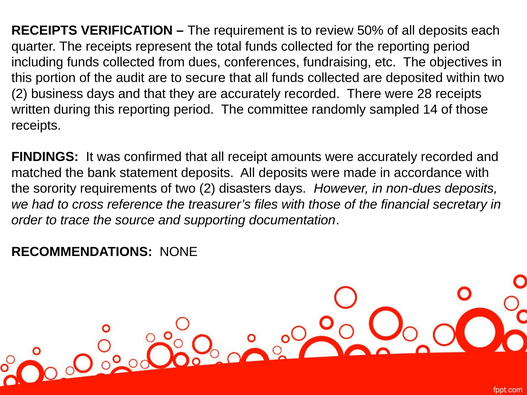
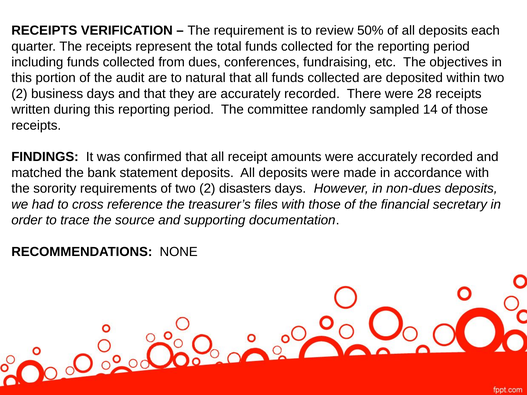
secure: secure -> natural (206, 78)
